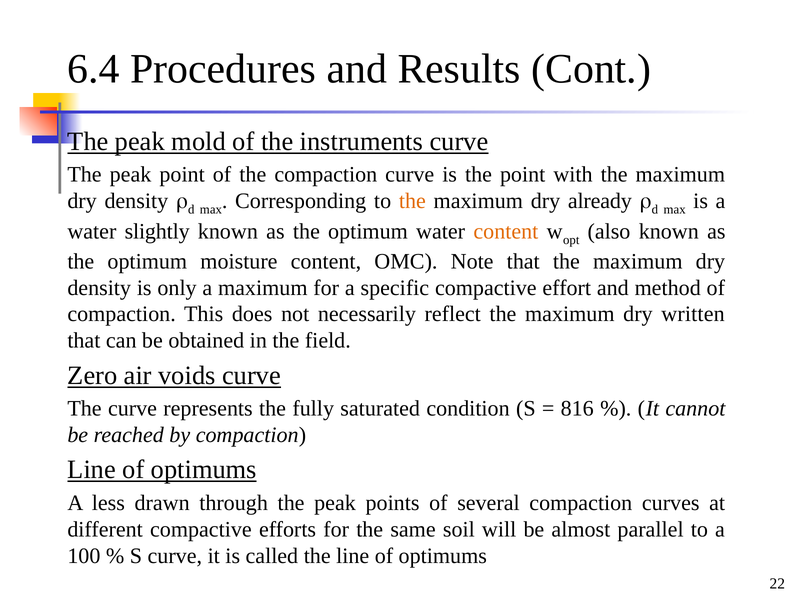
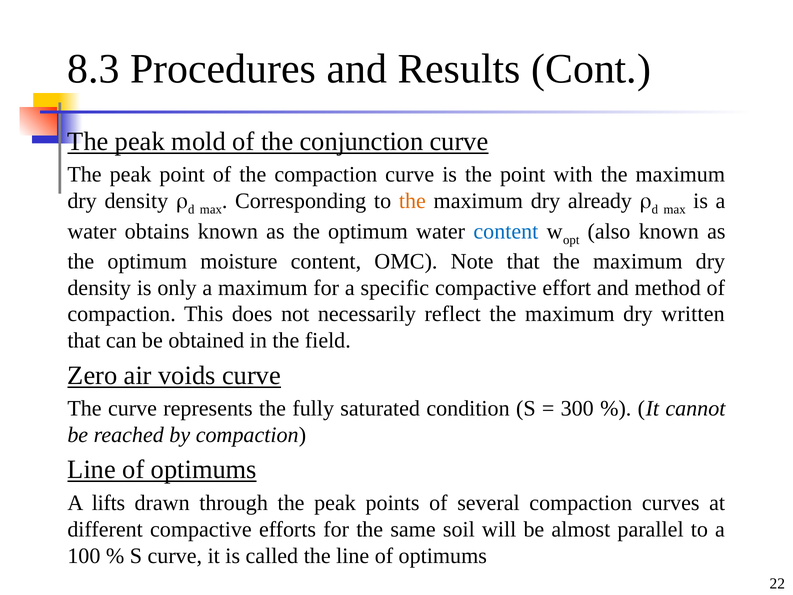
6.4: 6.4 -> 8.3 (94, 69)
instruments: instruments -> conjunction (362, 141)
slightly: slightly -> obtains (157, 231)
content colour: orange -> blue (506, 231)
816: 816 -> 300 (577, 408)
less: less -> lifts (108, 503)
